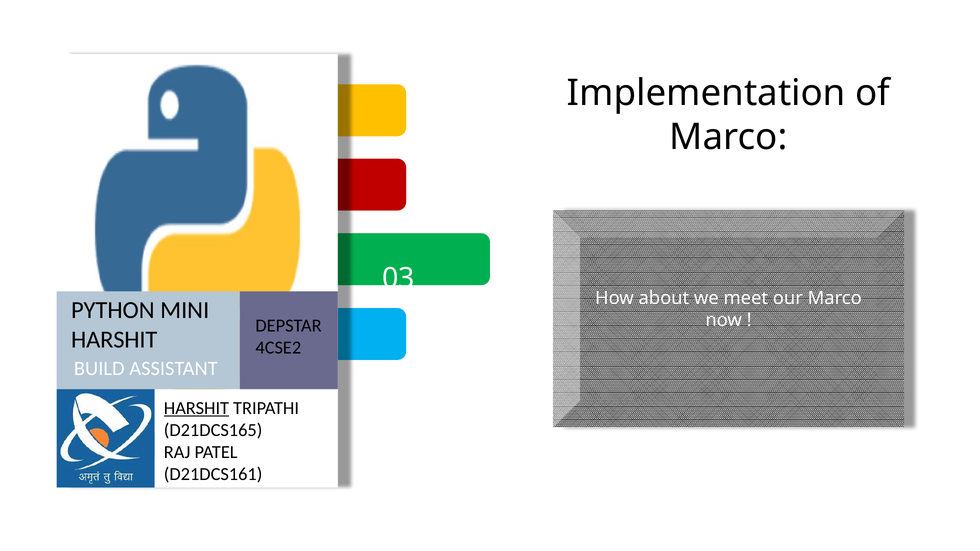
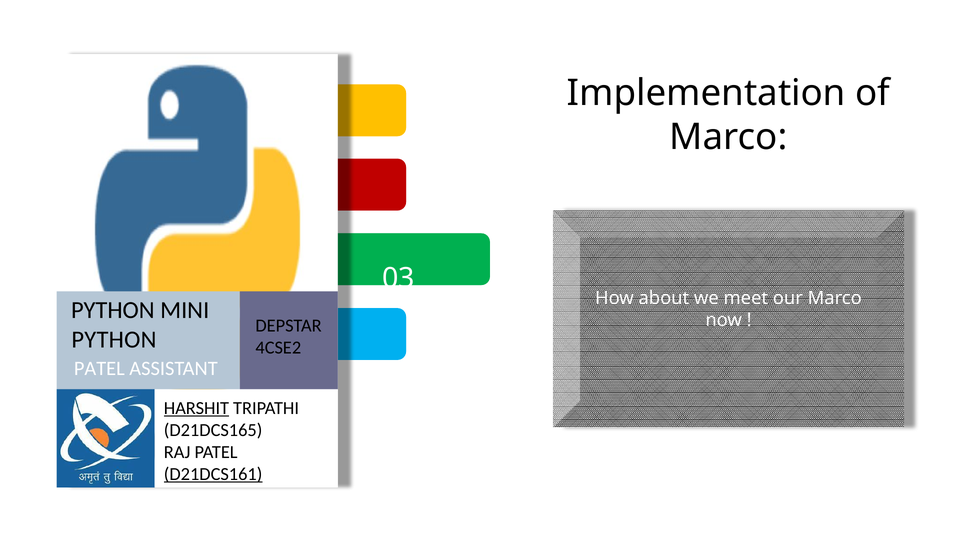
HARSHIT: HARSHIT -> PYTHON (114, 340)
BUILD: BUILD -> PATEL (99, 369)
D21DCS161 underline: none -> present (213, 474)
